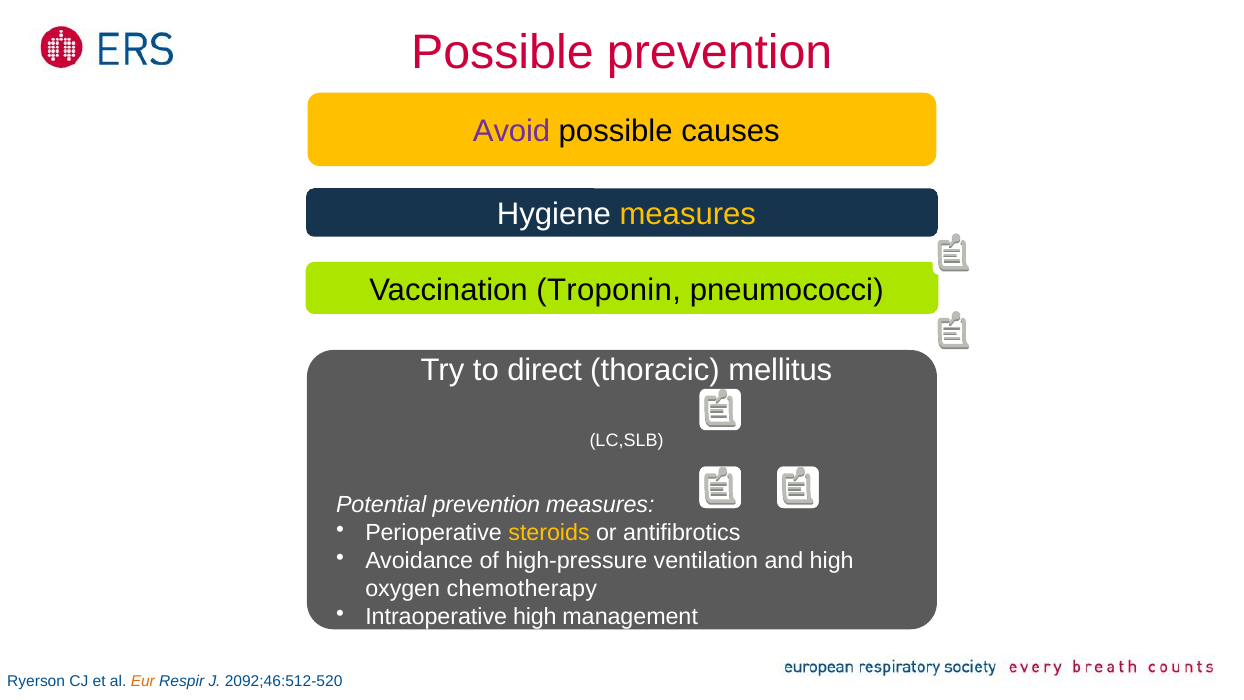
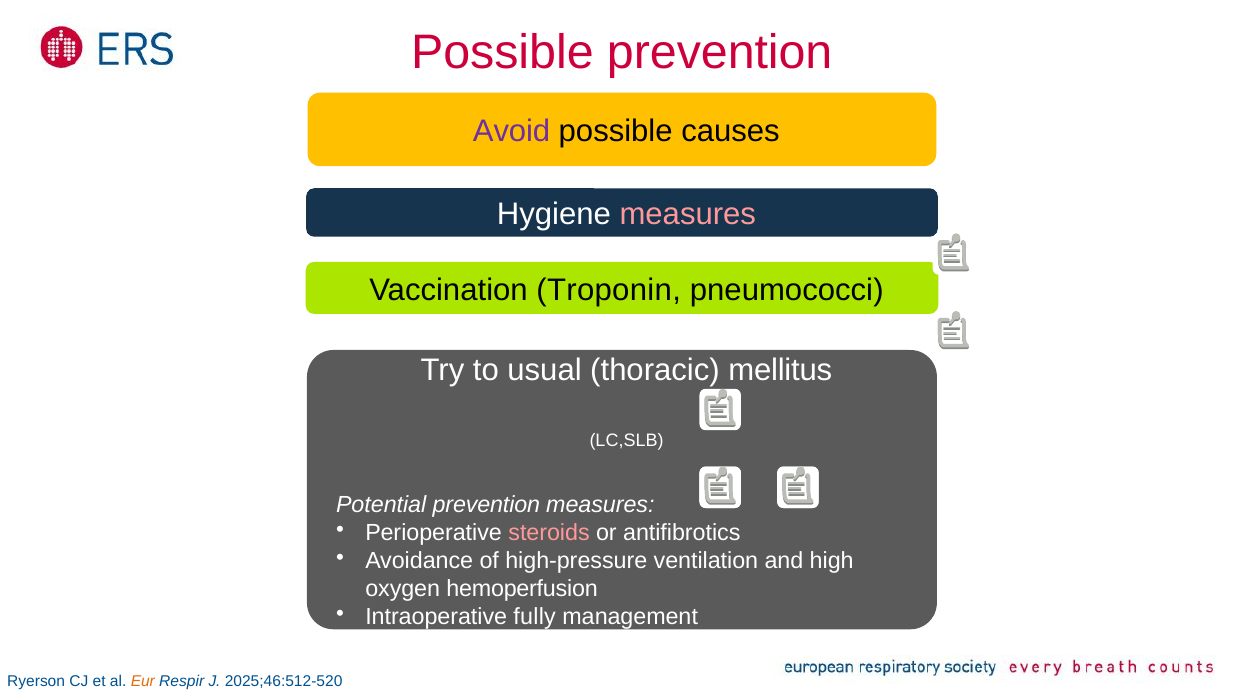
measures colour: yellow -> pink (688, 215)
direct: direct -> usual (545, 370)
steroids colour: yellow -> pink (549, 533)
chemotherapy: chemotherapy -> hemoperfusion (522, 589)
Intraoperative high: high -> fully (535, 617)
2092;46:512-520: 2092;46:512-520 -> 2025;46:512-520 (284, 682)
